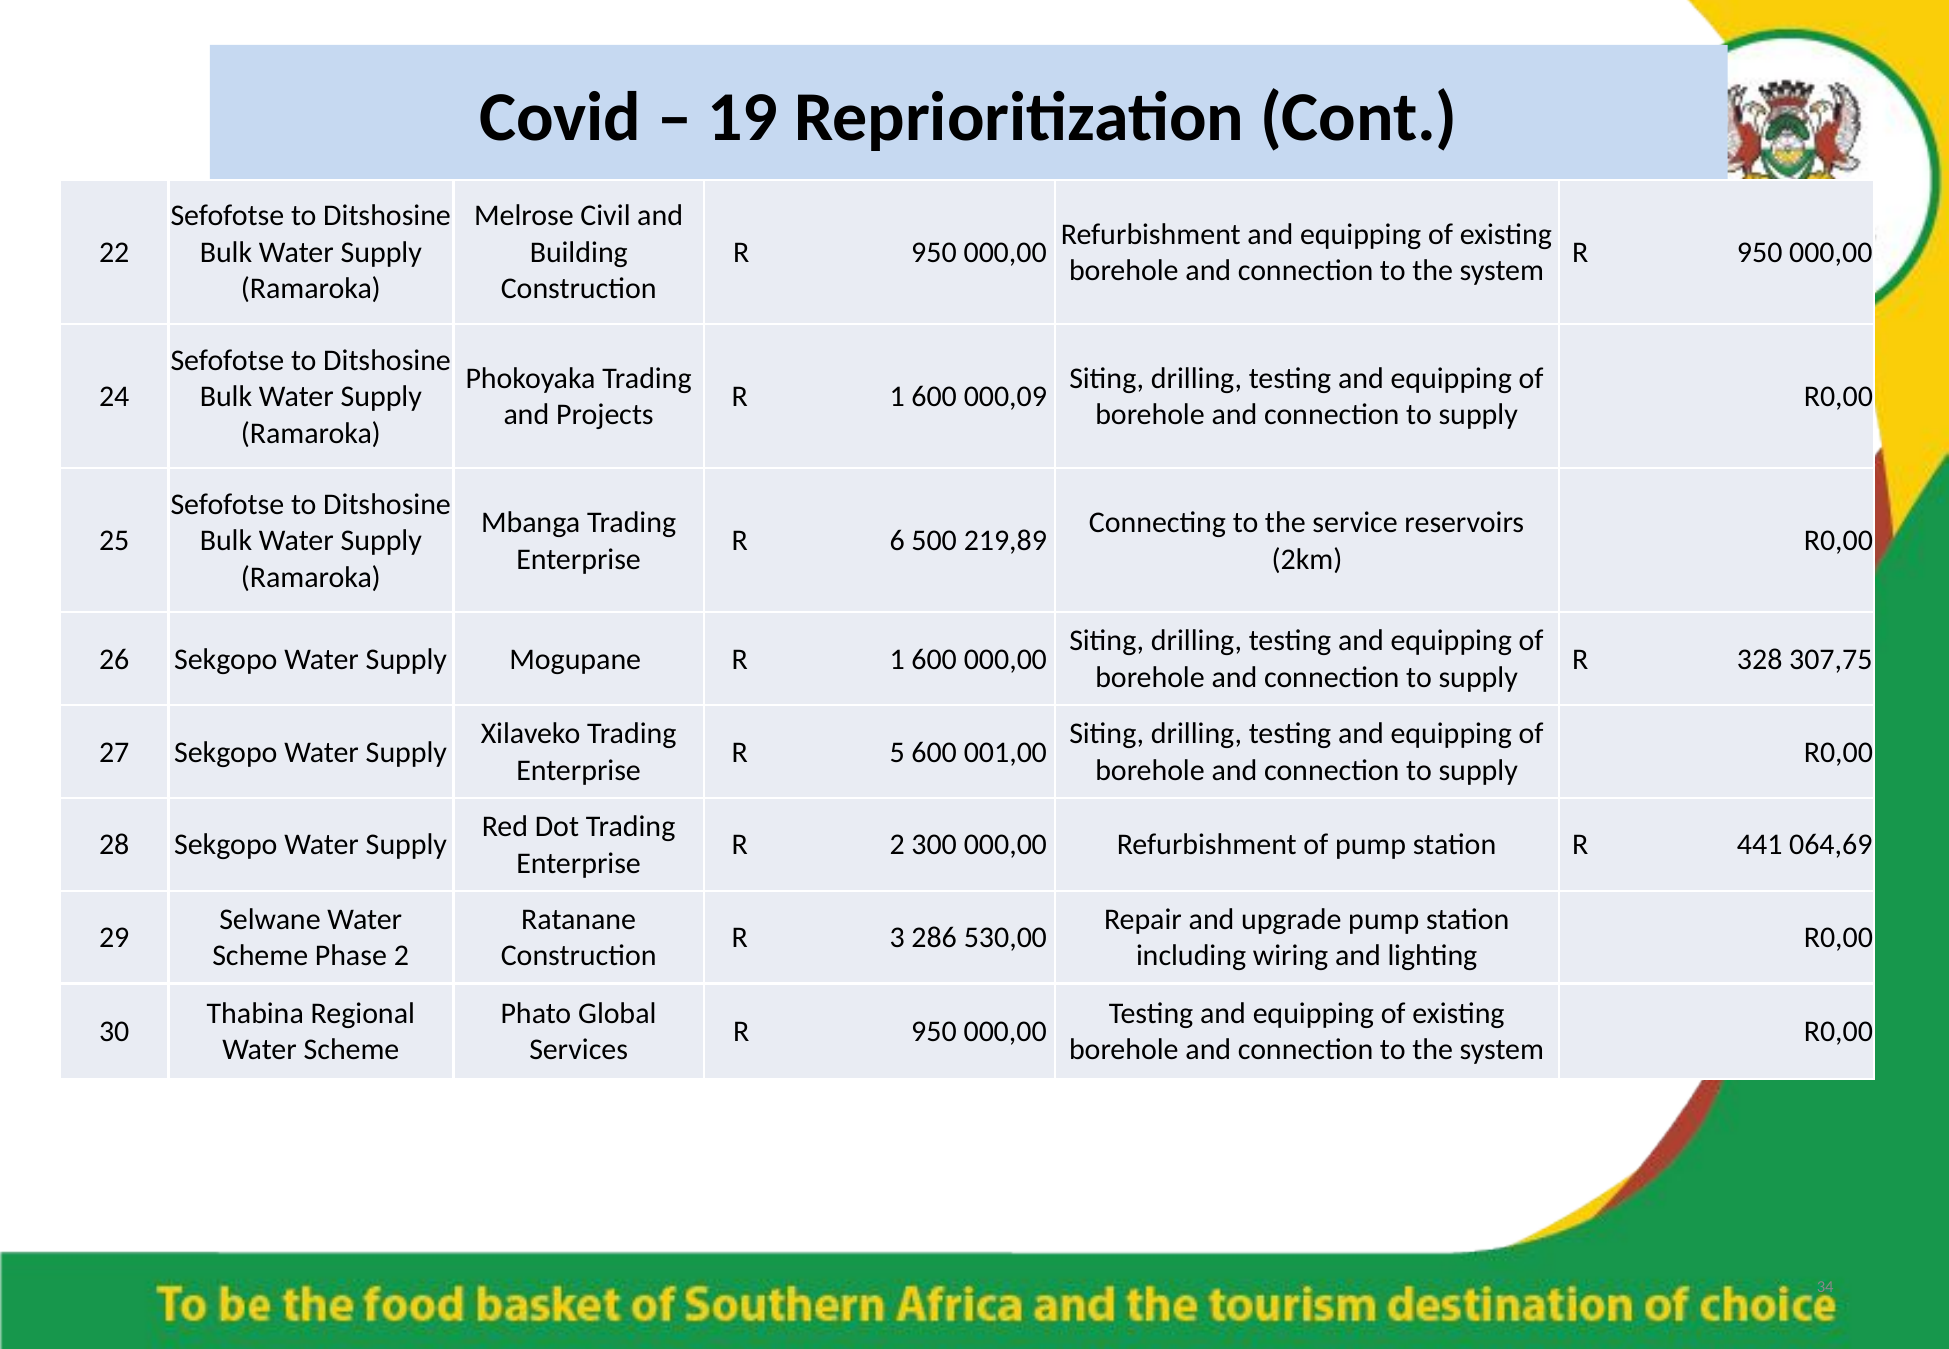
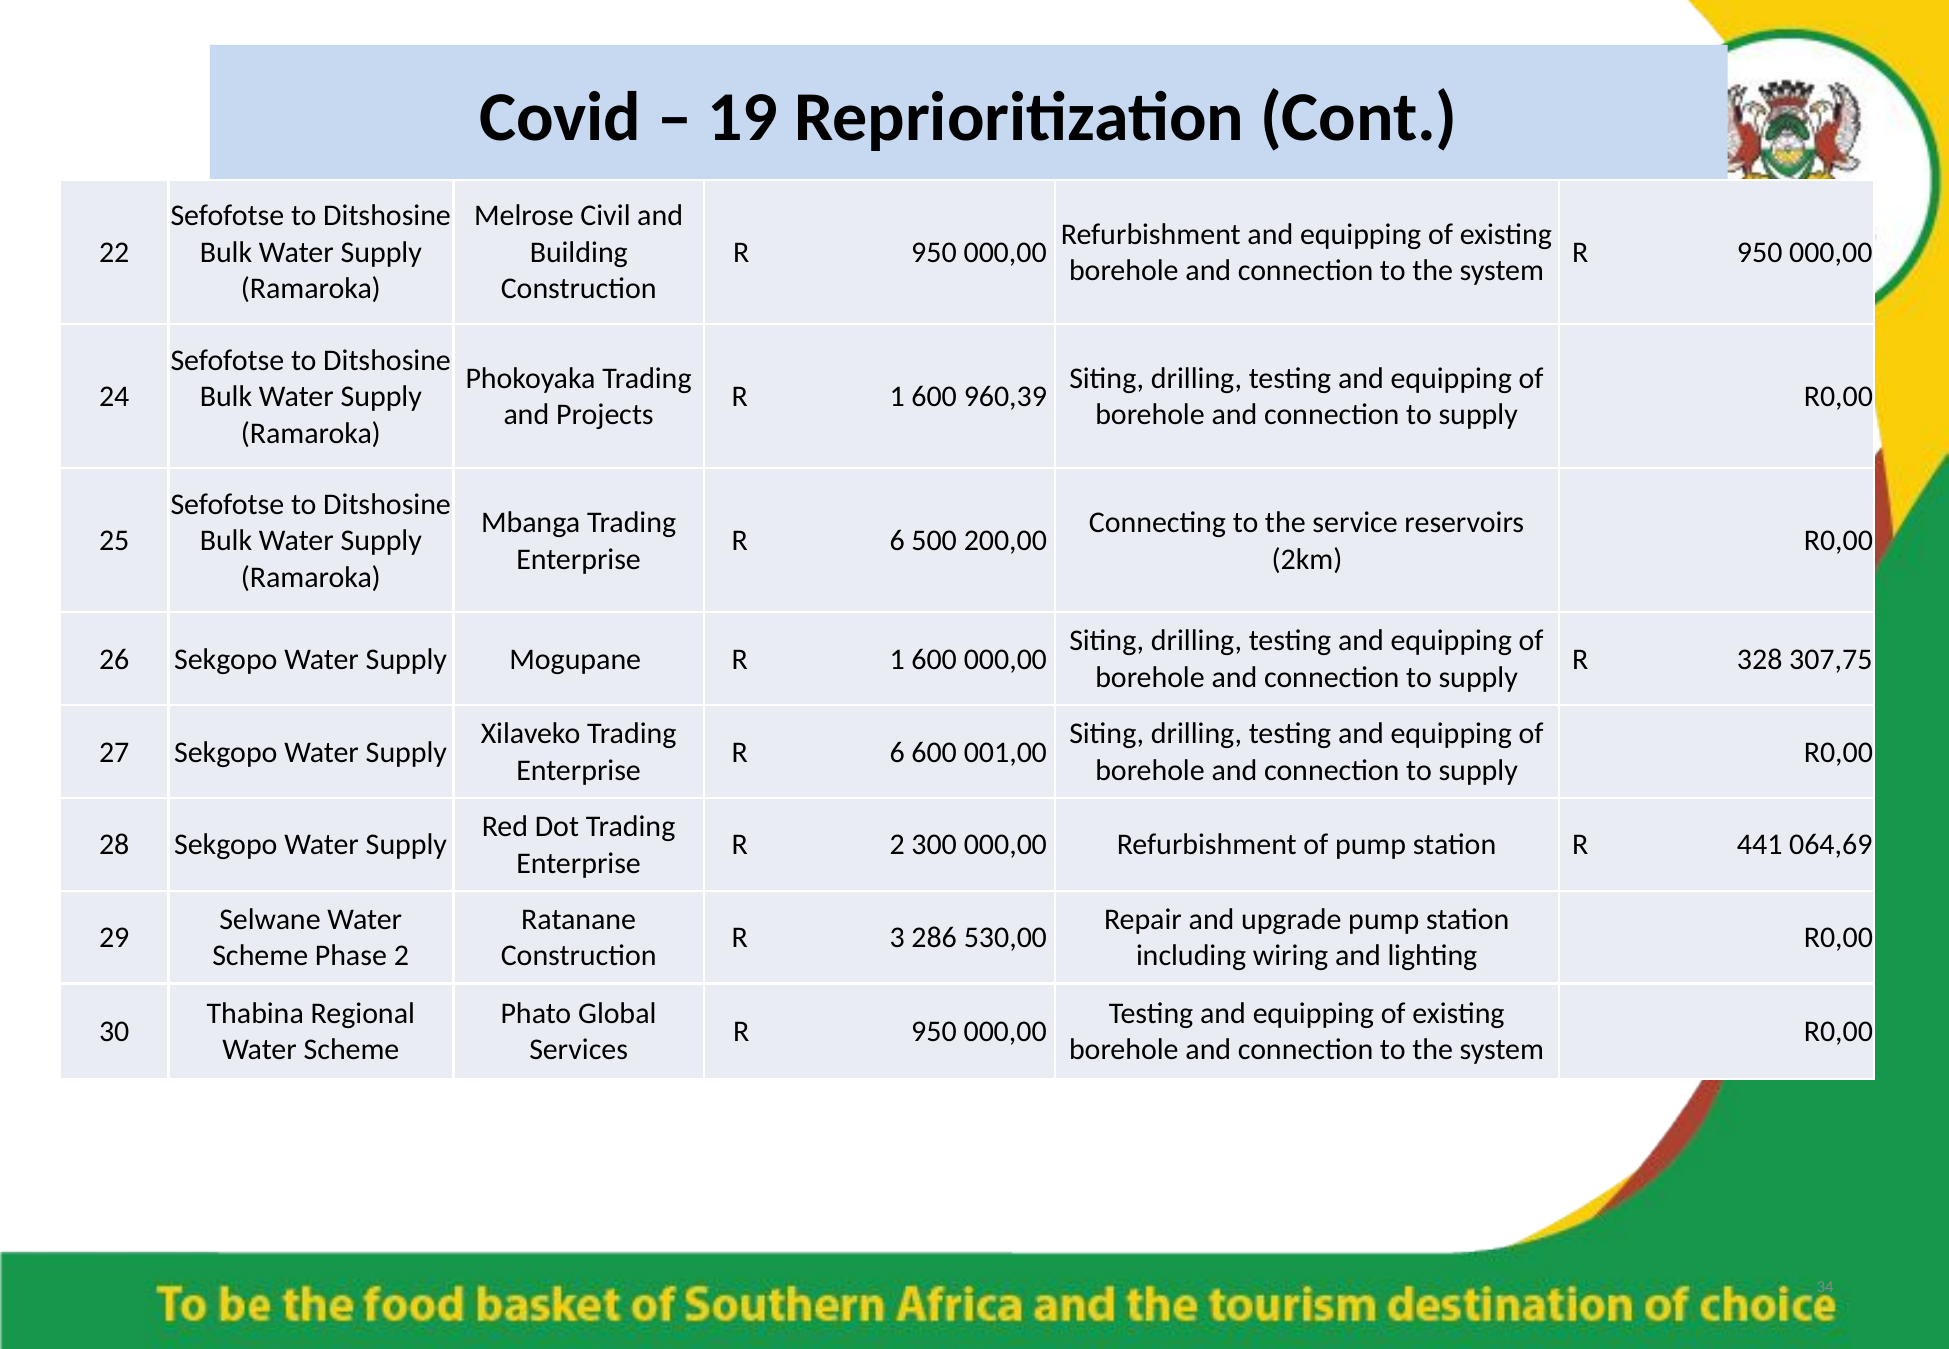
000,09: 000,09 -> 960,39 (1005, 397)
219,89: 219,89 -> 200,00 (1005, 541)
5: 5 -> 6 (897, 752)
